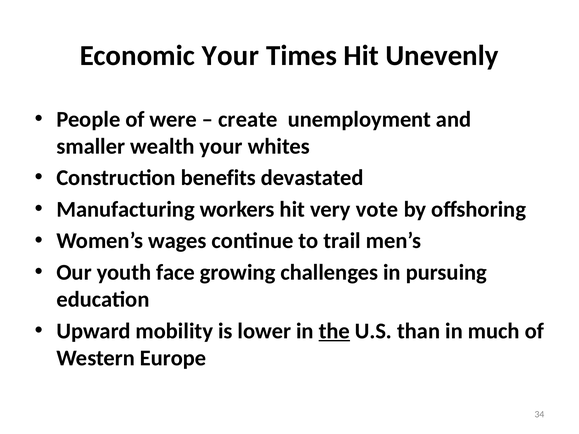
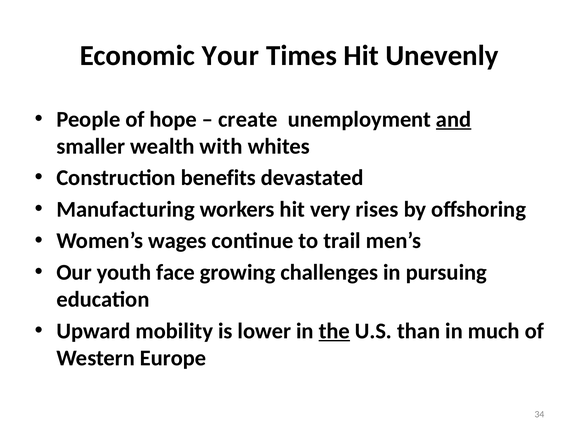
were: were -> hope (173, 119)
and underline: none -> present (454, 119)
wealth your: your -> with (221, 146)
vote: vote -> rises (377, 209)
